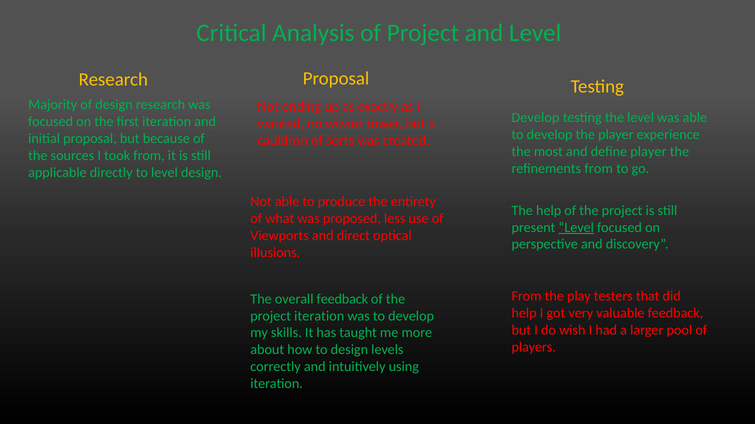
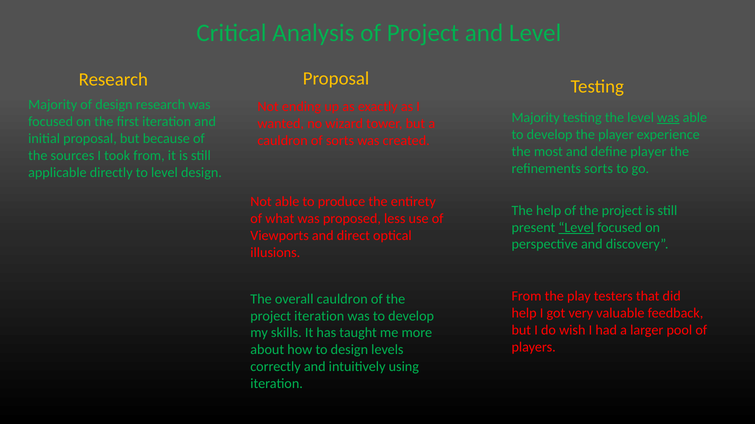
Develop: Develop -> Majority (536, 118)
was underline: none -> present (668, 118)
refinements from: from -> sorts (599, 169)
overall feedback: feedback -> cauldron (342, 299)
